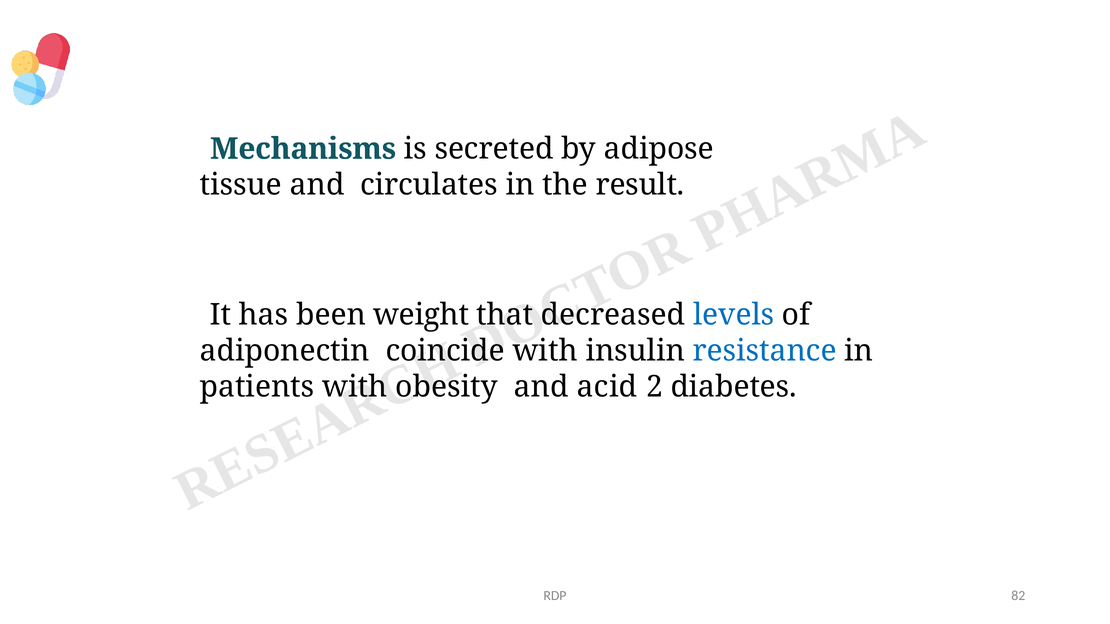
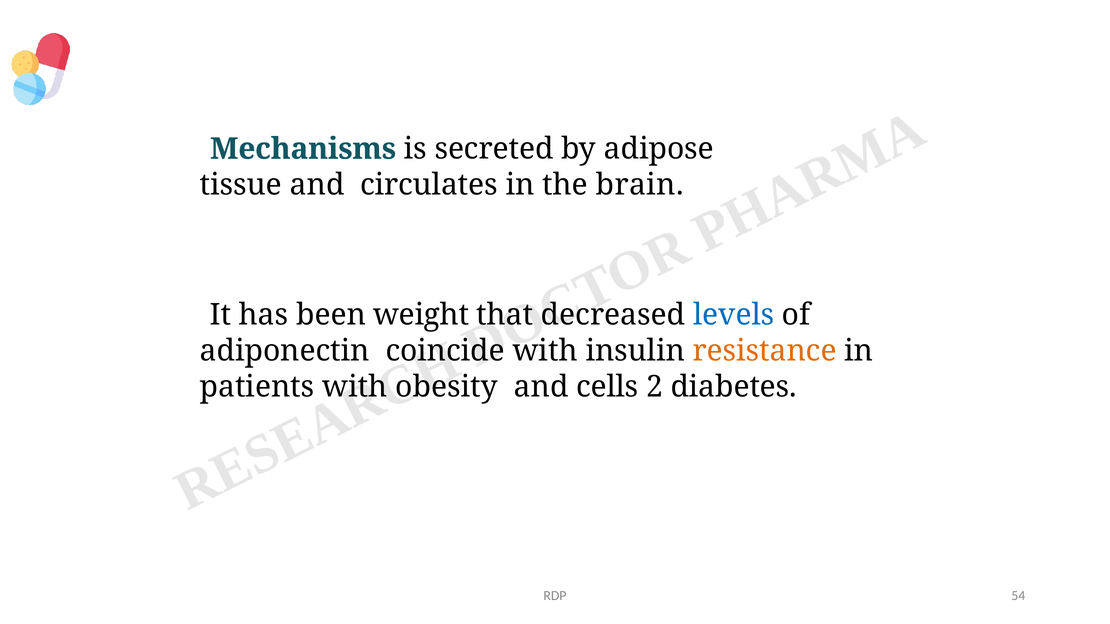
result: result -> brain (640, 185)
resistance colour: blue -> orange (765, 351)
acid: acid -> cells (607, 387)
82: 82 -> 54 (1018, 596)
